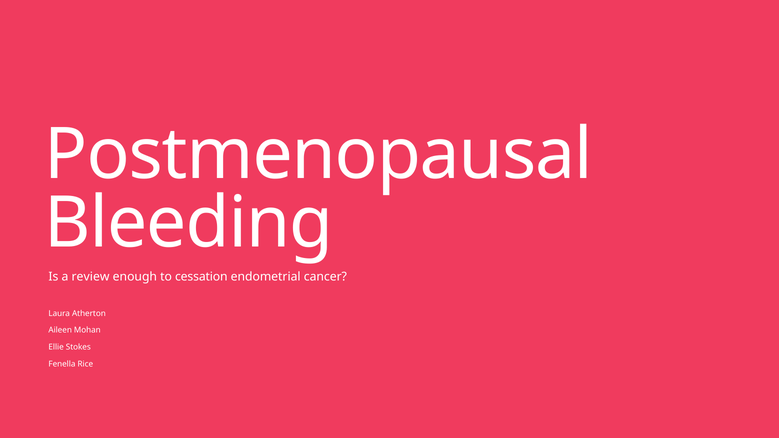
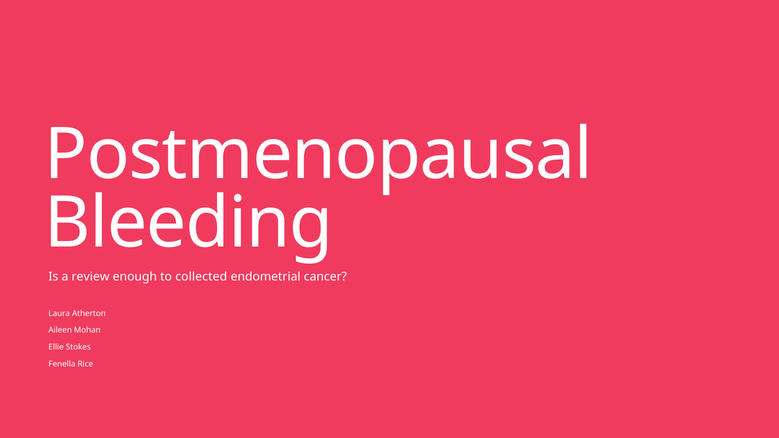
cessation: cessation -> collected (201, 277)
